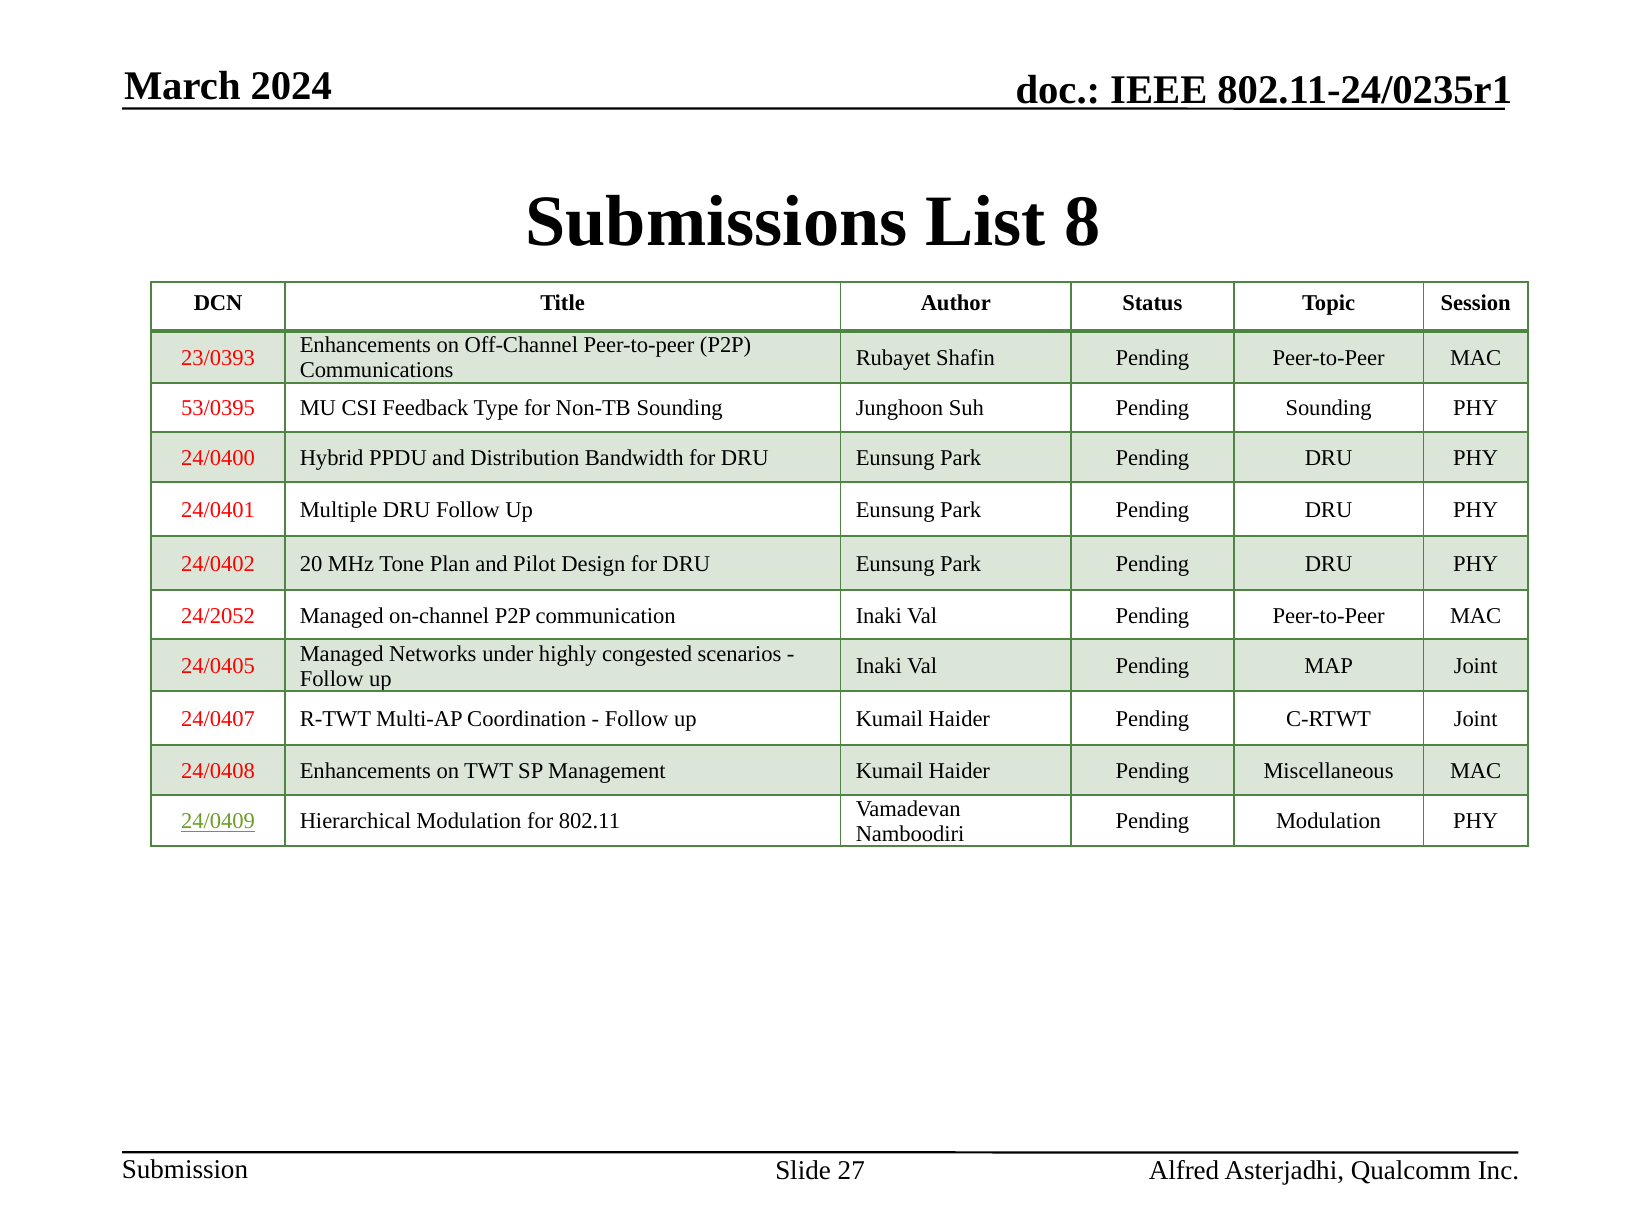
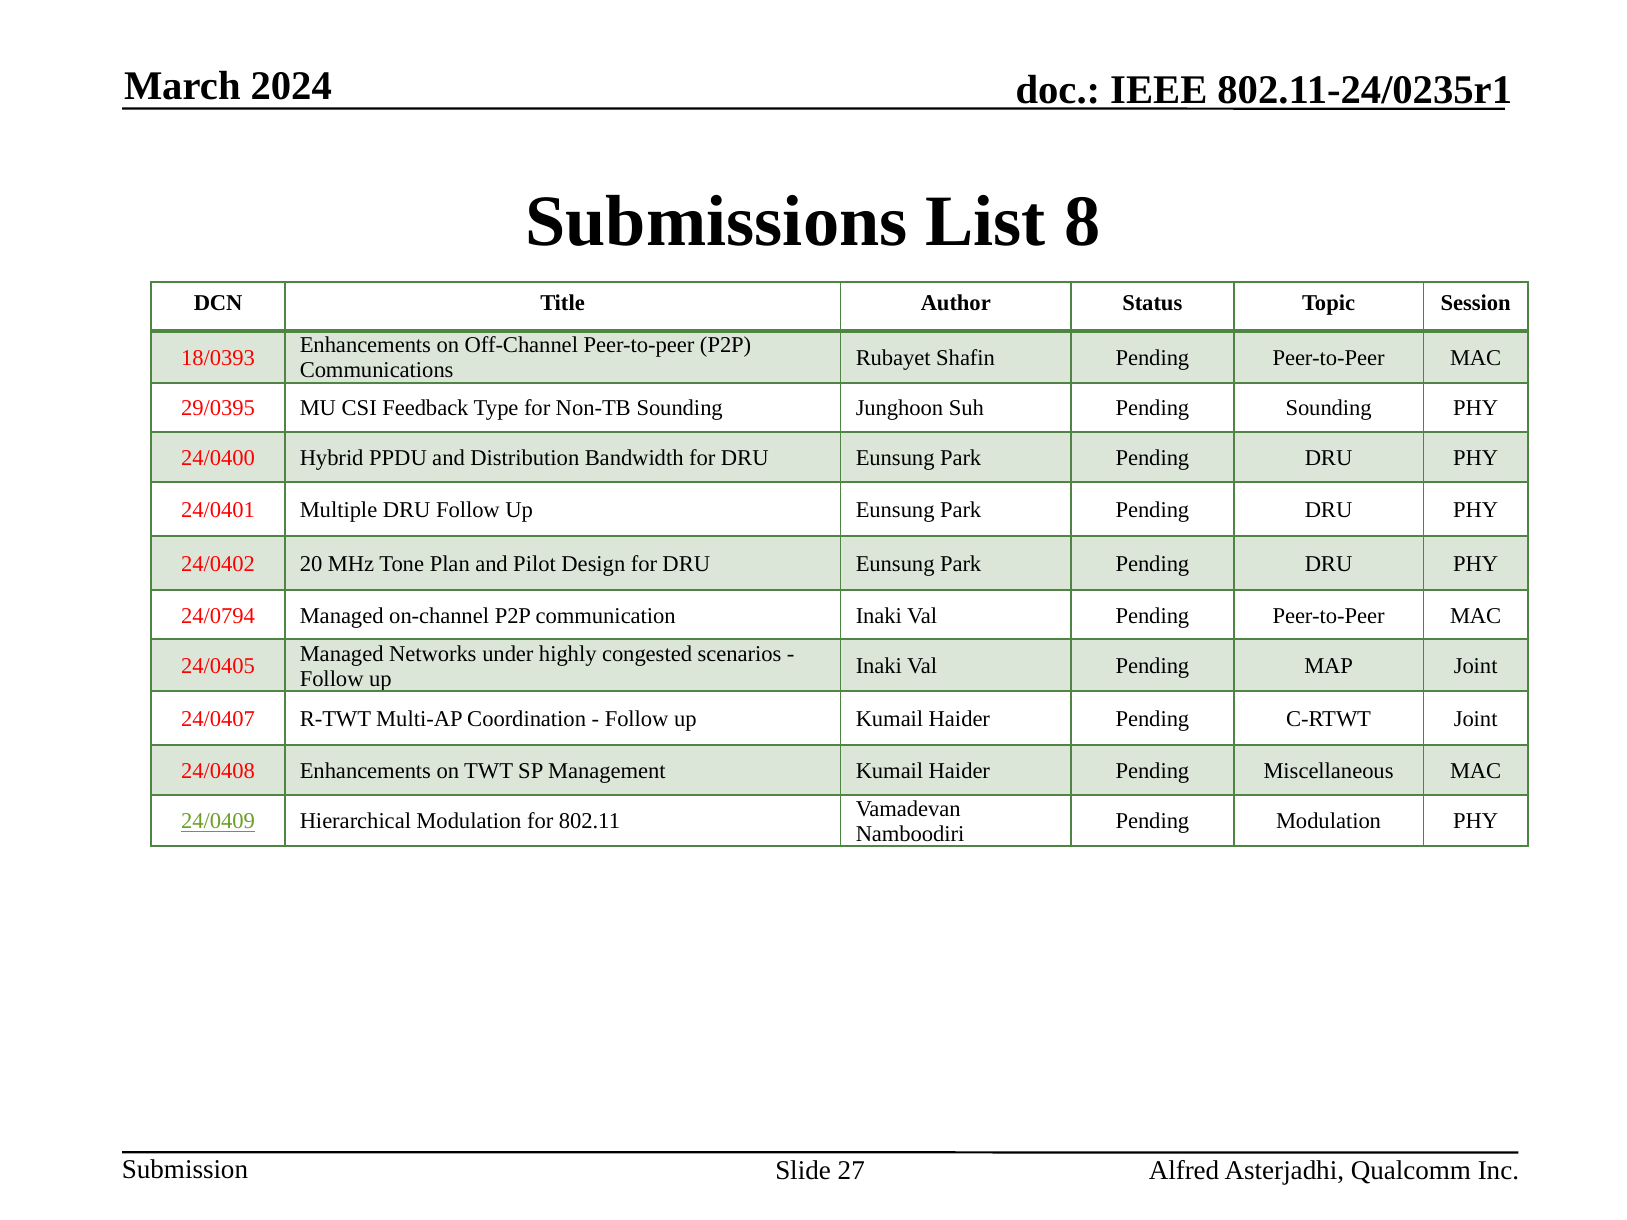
23/0393: 23/0393 -> 18/0393 (218, 358)
53/0395: 53/0395 -> 29/0395 (218, 408)
24/2052: 24/2052 -> 24/0794 (218, 616)
